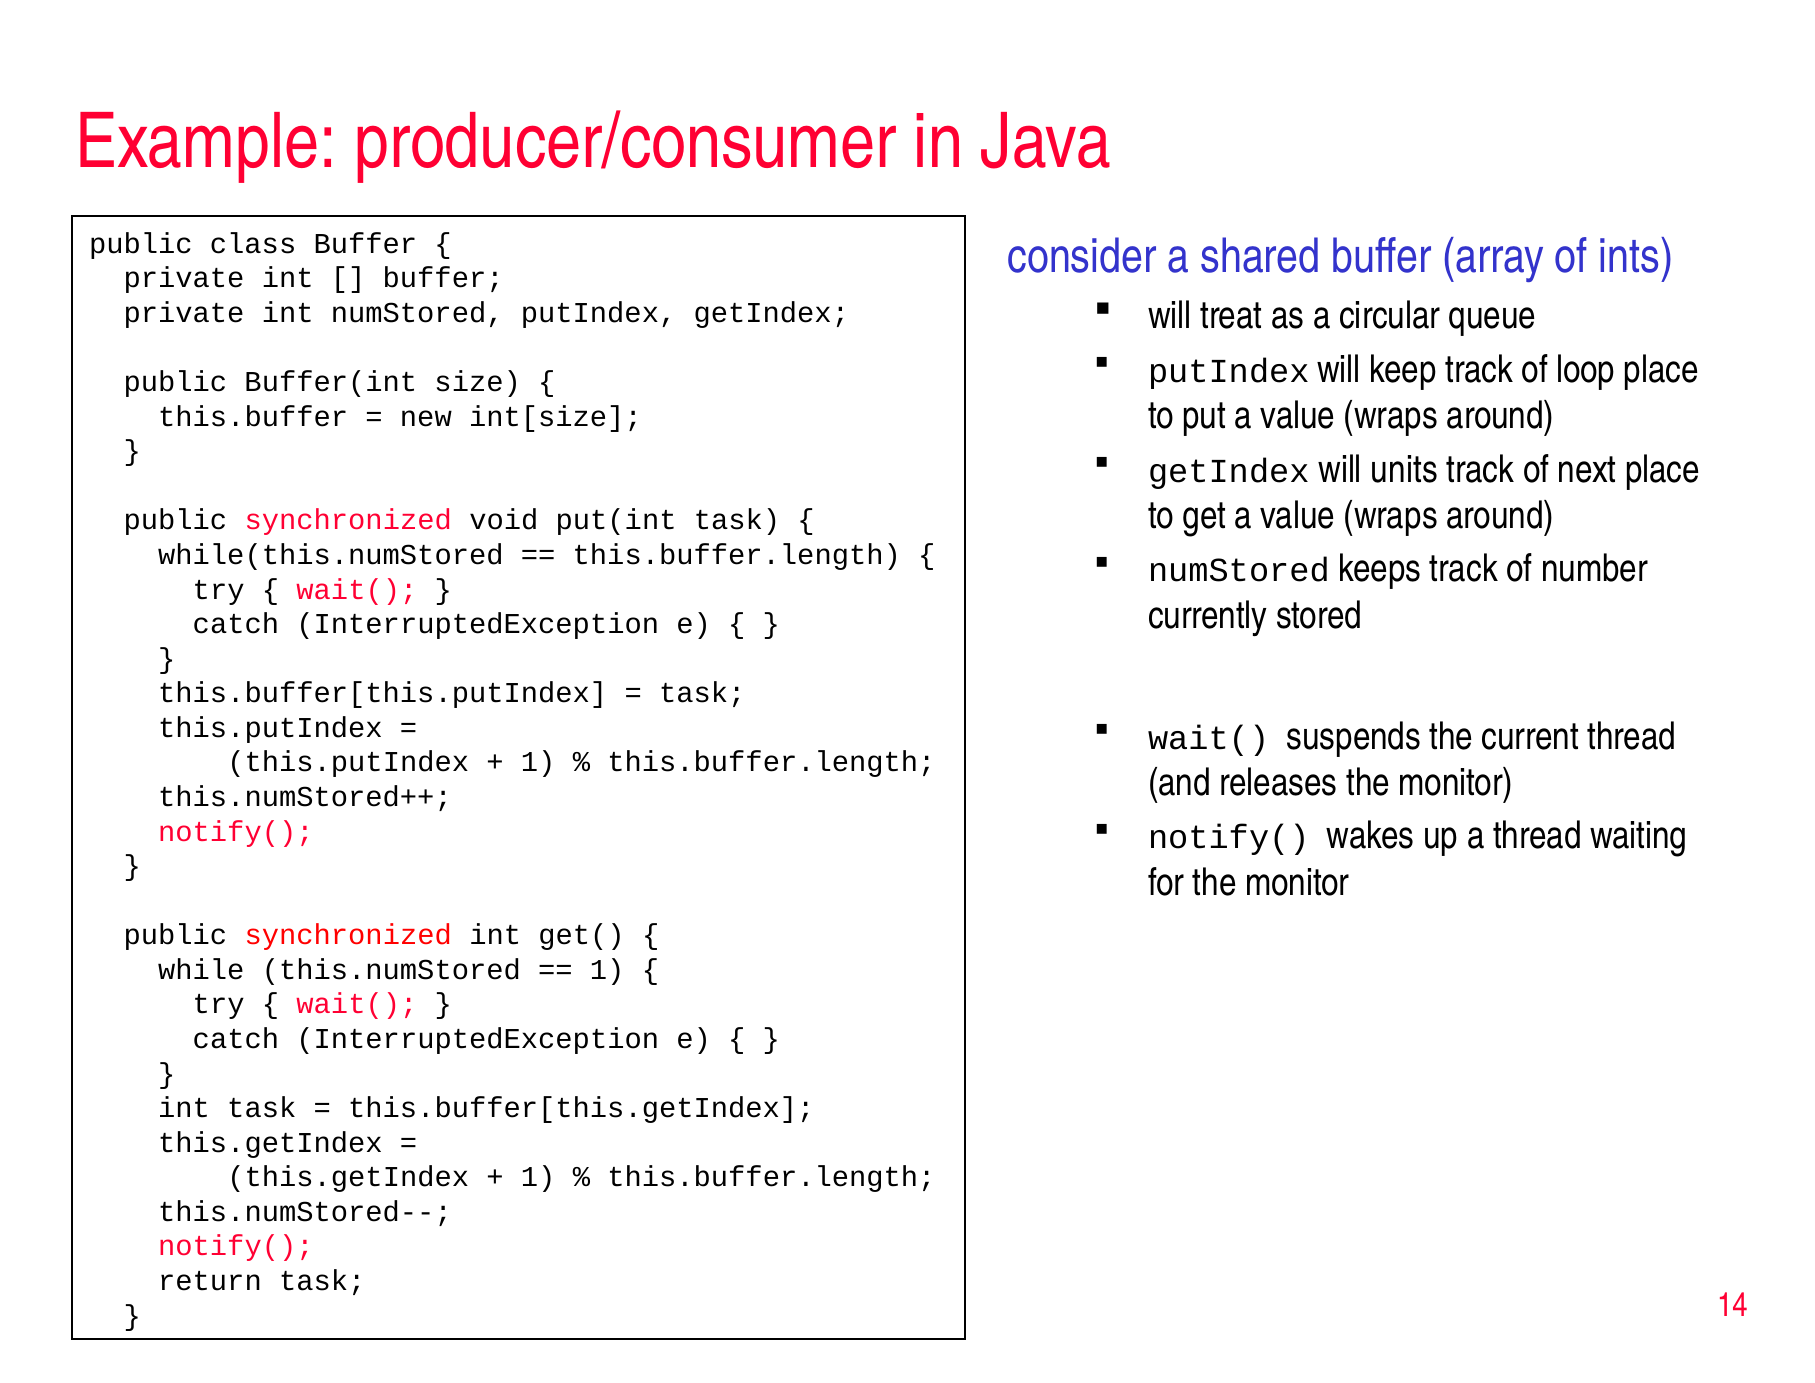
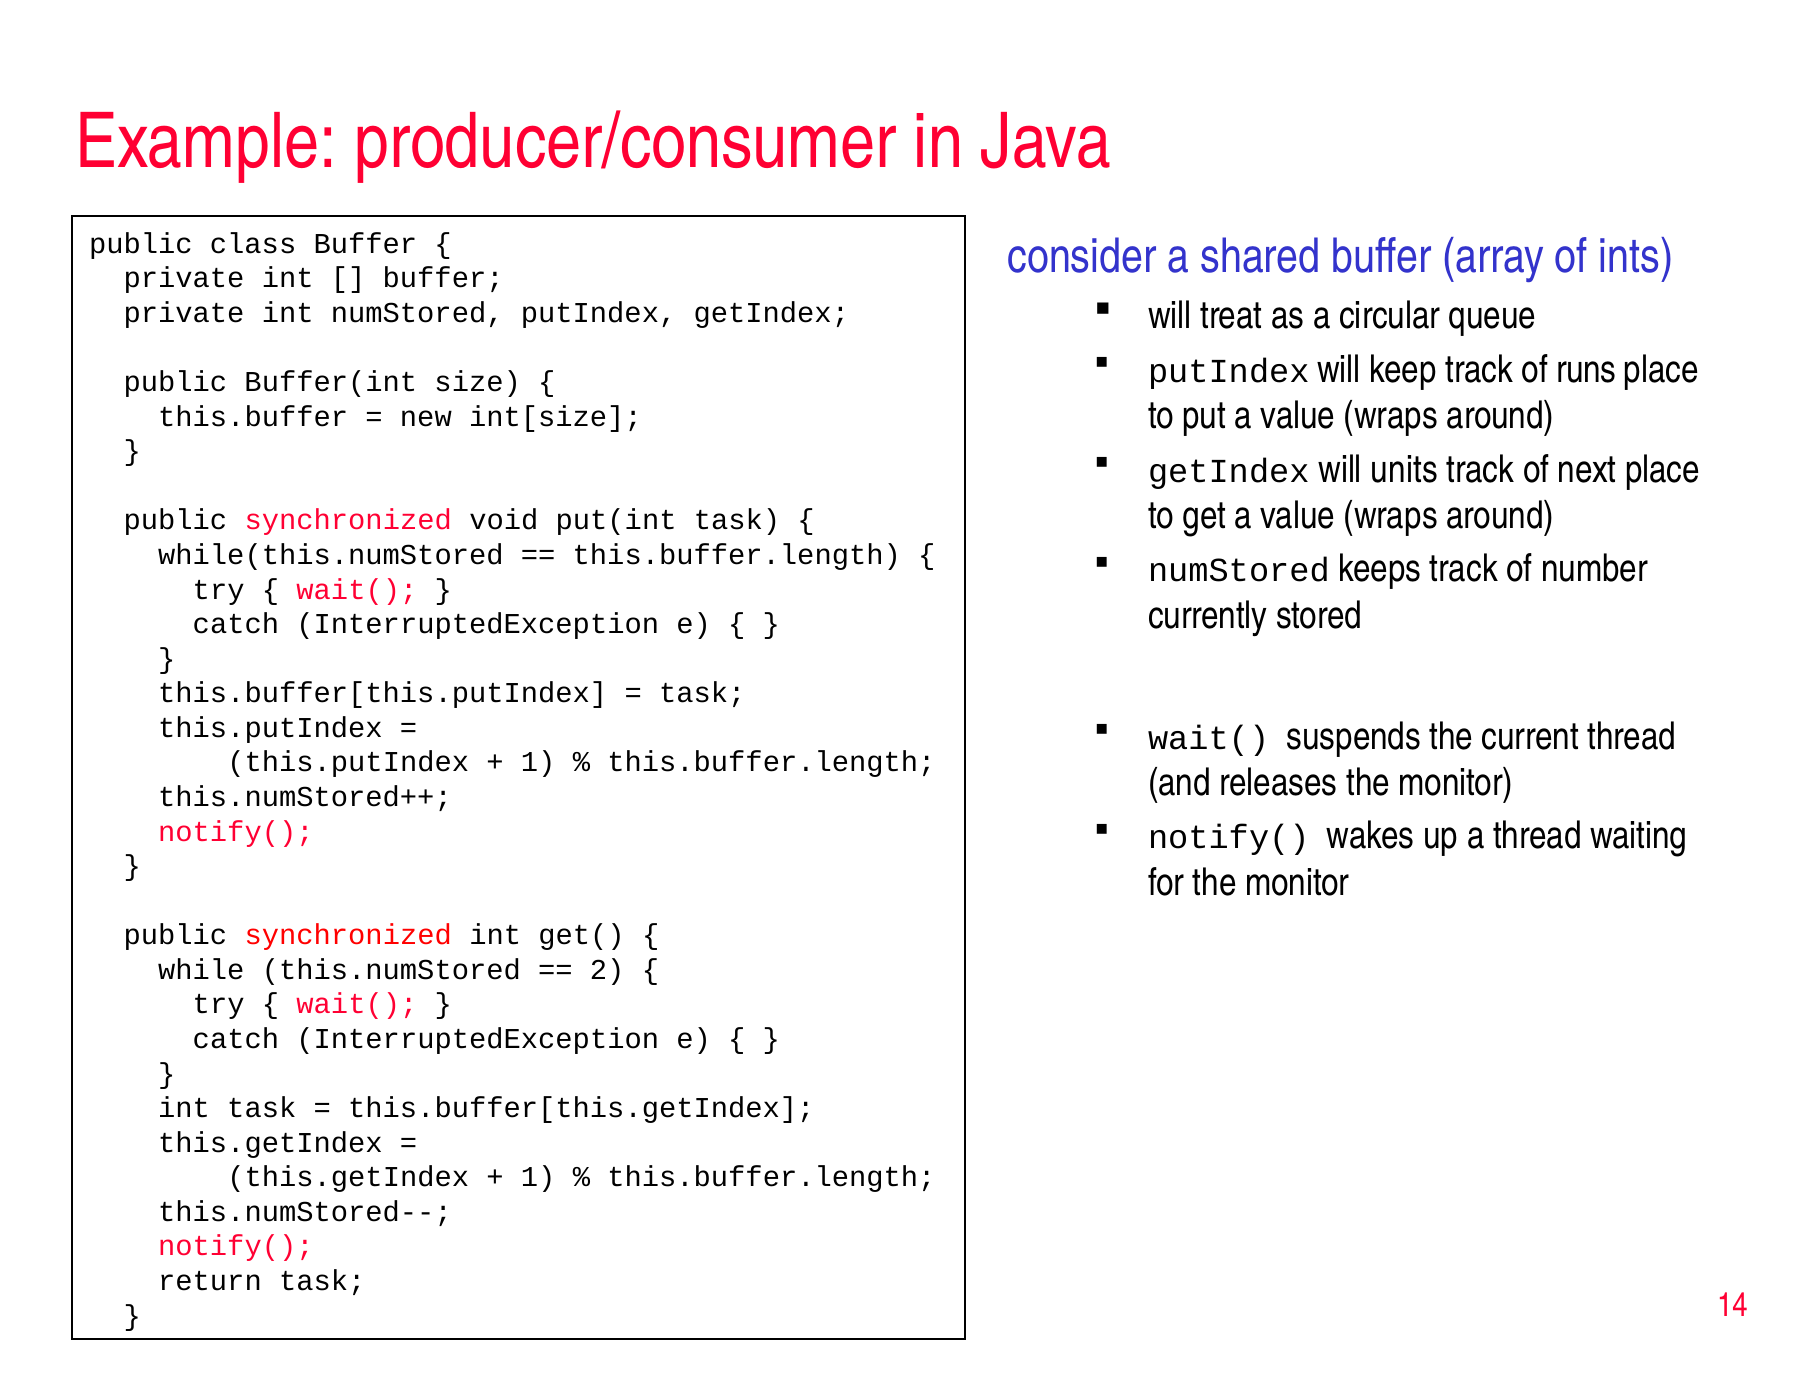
loop: loop -> runs (1586, 370)
1: 1 -> 2 (607, 970)
